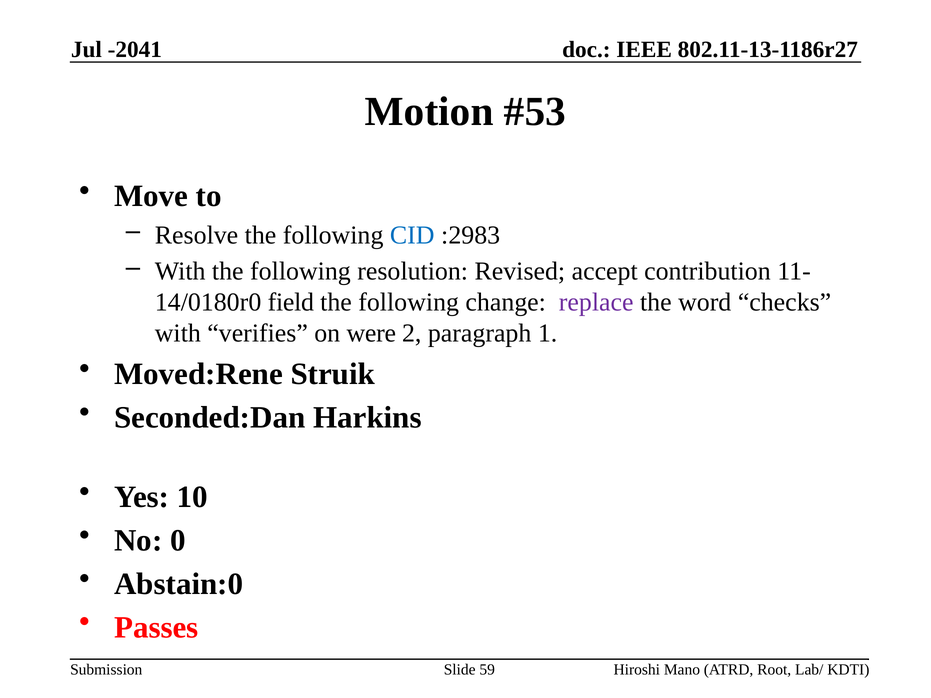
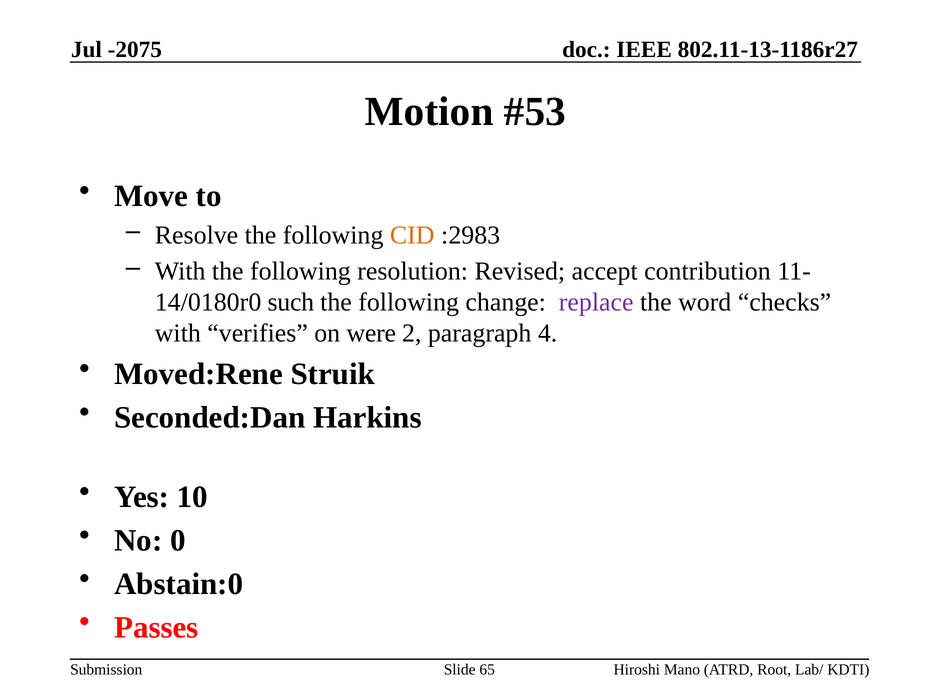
-2041: -2041 -> -2075 (135, 50)
CID colour: blue -> orange (412, 235)
field: field -> such (291, 302)
1: 1 -> 4 (548, 333)
59: 59 -> 65 (487, 670)
